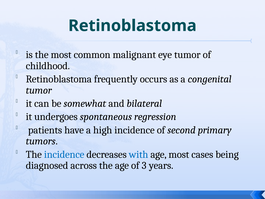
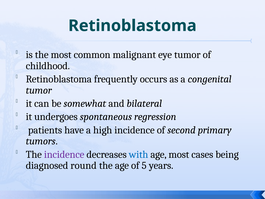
incidence colour: blue -> purple (64, 154)
across: across -> round (84, 165)
3: 3 -> 5 (144, 165)
